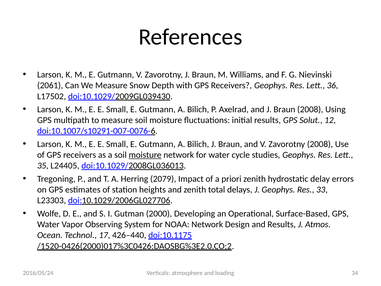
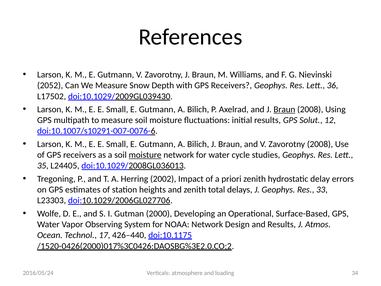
2061: 2061 -> 2052 (50, 85)
Braun underline: none -> present (284, 109)
2079: 2079 -> 2002 (163, 179)
